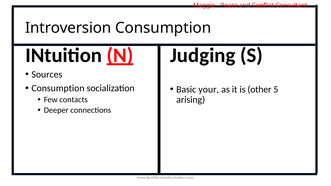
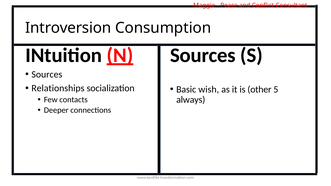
Judging: Judging -> Sources (203, 55)
Consumption: Consumption -> Relationships (58, 88)
your: your -> wish (209, 89)
arising: arising -> always (191, 100)
